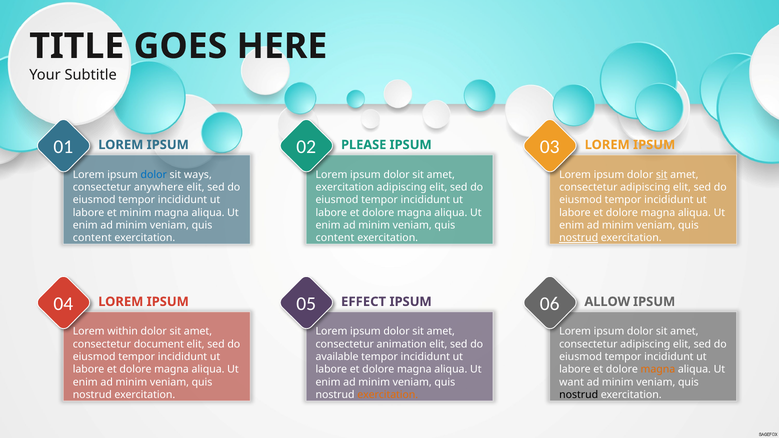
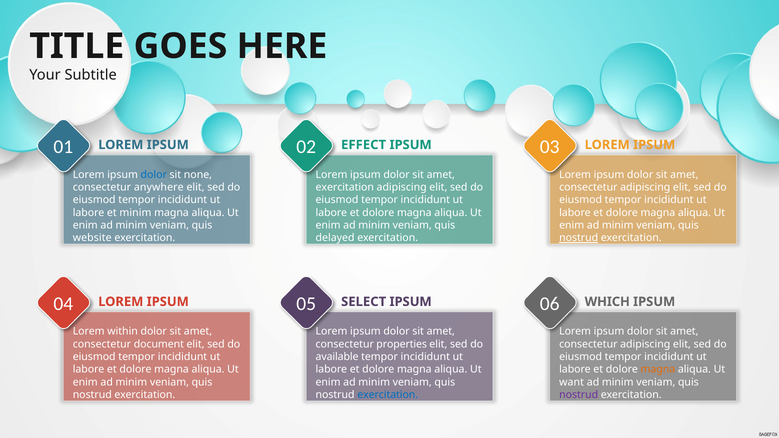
PLEASE: PLEASE -> EFFECT (364, 145)
ways: ways -> none (198, 175)
sit underline: present -> none (662, 175)
content: content -> website (92, 238)
content: content -> delayed (335, 238)
EFFECT: EFFECT -> SELECT (364, 302)
ALLOW: ALLOW -> WHICH (607, 302)
animation: animation -> properties (402, 344)
exercitation colour: orange -> blue (388, 395)
nostrud colour: black -> purple (579, 395)
